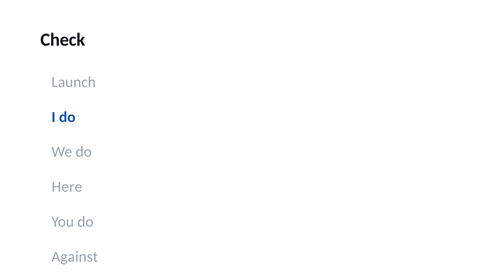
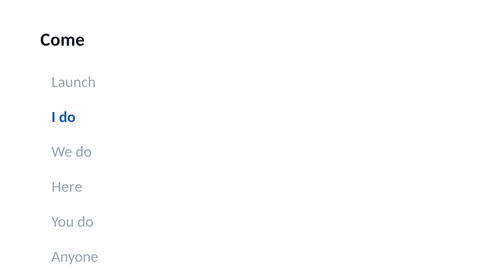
Check: Check -> Come (63, 40)
Against: Against -> Anyone (75, 257)
